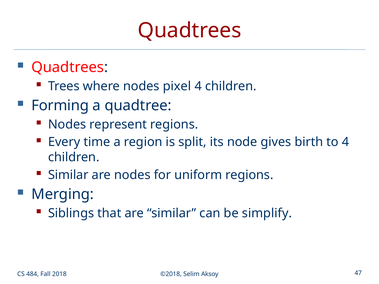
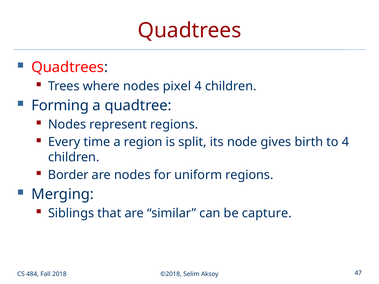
Similar: Similar -> Border (68, 175)
simplify: simplify -> capture (267, 213)
